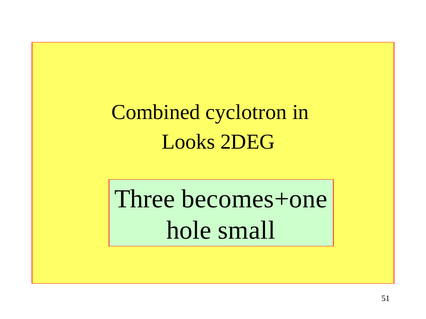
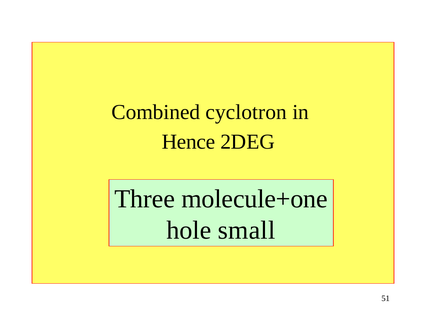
Looks: Looks -> Hence (189, 142)
becomes+one: becomes+one -> molecule+one (255, 199)
